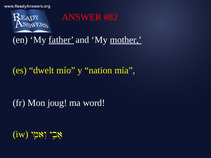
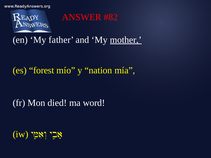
father underline: present -> none (61, 40)
dwelt: dwelt -> forest (42, 70)
joug: joug -> died (57, 103)
